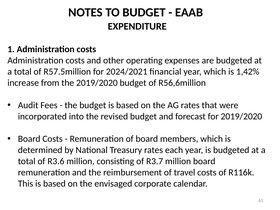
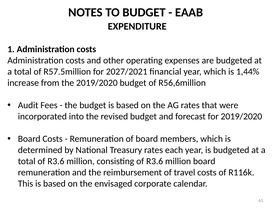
2024/2021: 2024/2021 -> 2027/2021 (127, 72)
1,42%: 1,42% -> 1,44% (248, 72)
consisting of R3.7: R3.7 -> R3.6 (155, 161)
